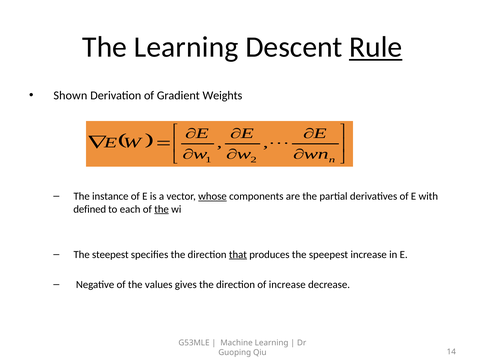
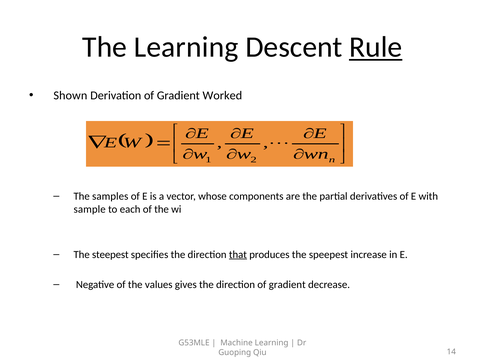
Weights: Weights -> Worked (222, 95)
instance: instance -> samples (110, 196)
whose underline: present -> none (212, 196)
defined: defined -> sample (90, 209)
the underline: present -> none (162, 209)
direction of increase: increase -> gradient (287, 284)
